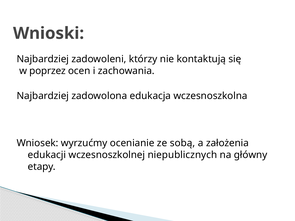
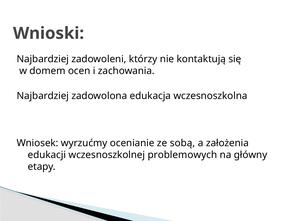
poprzez: poprzez -> domem (47, 71)
niepublicznych: niepublicznych -> problemowych (182, 155)
